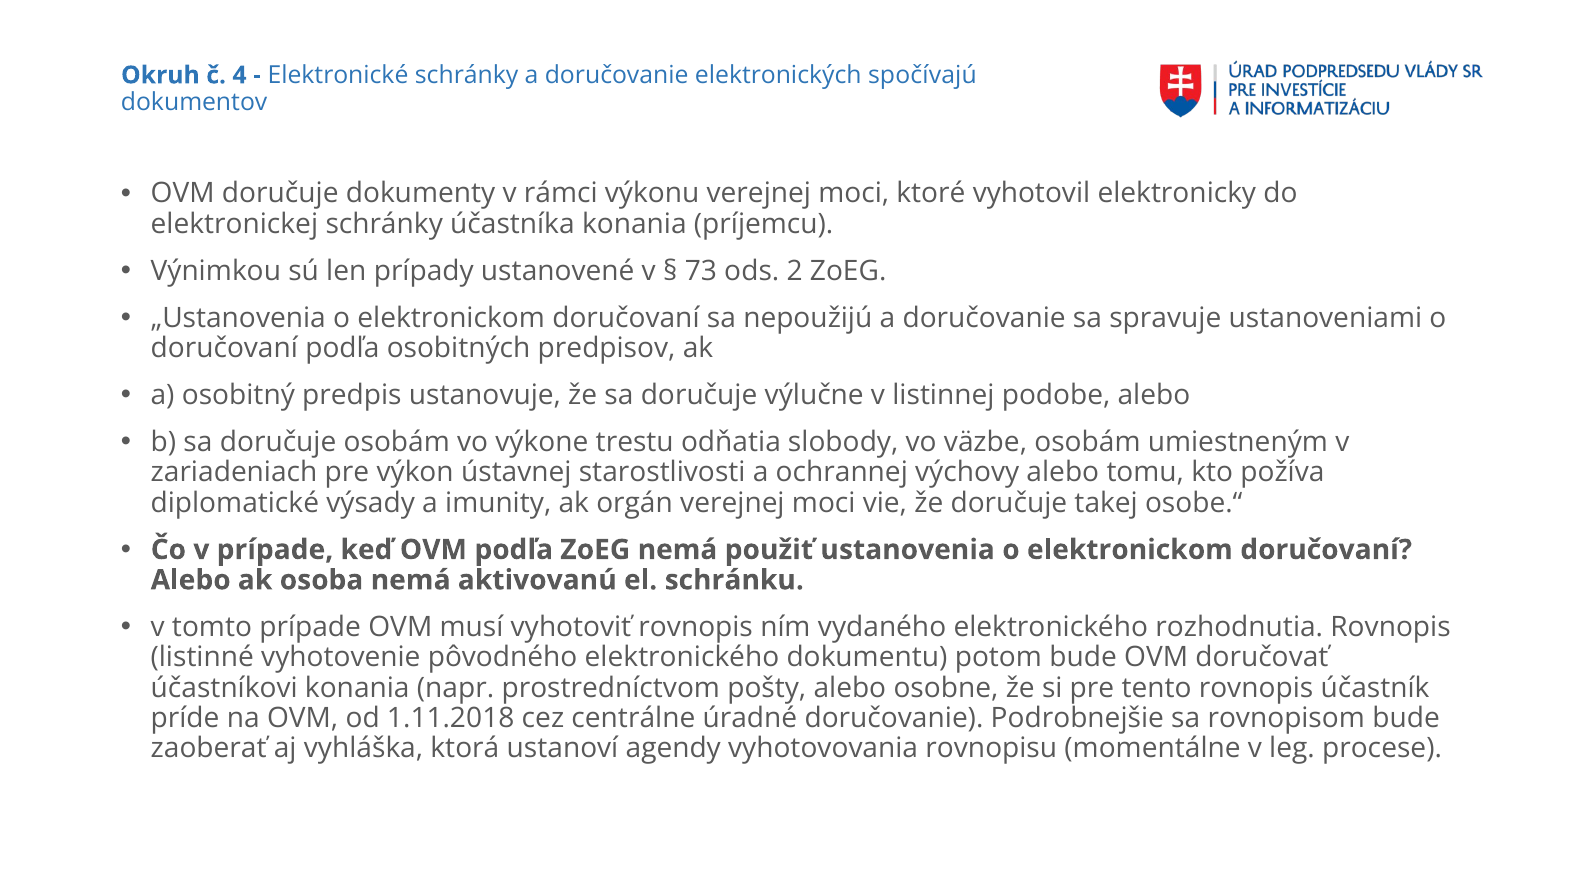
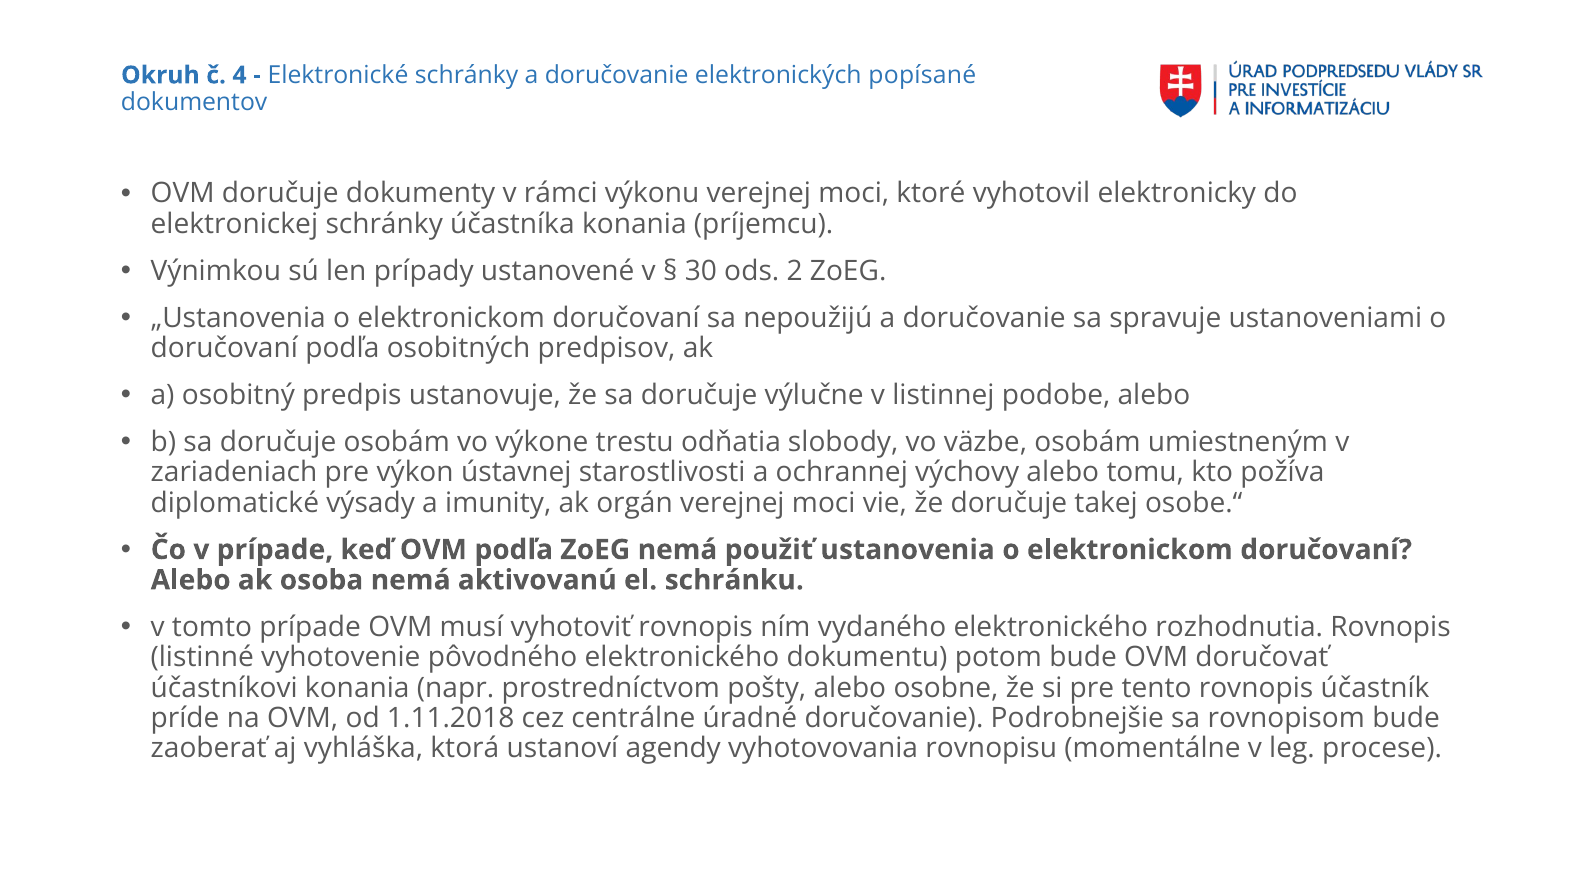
spočívajú: spočívajú -> popísané (922, 75)
73: 73 -> 30 (701, 271)
